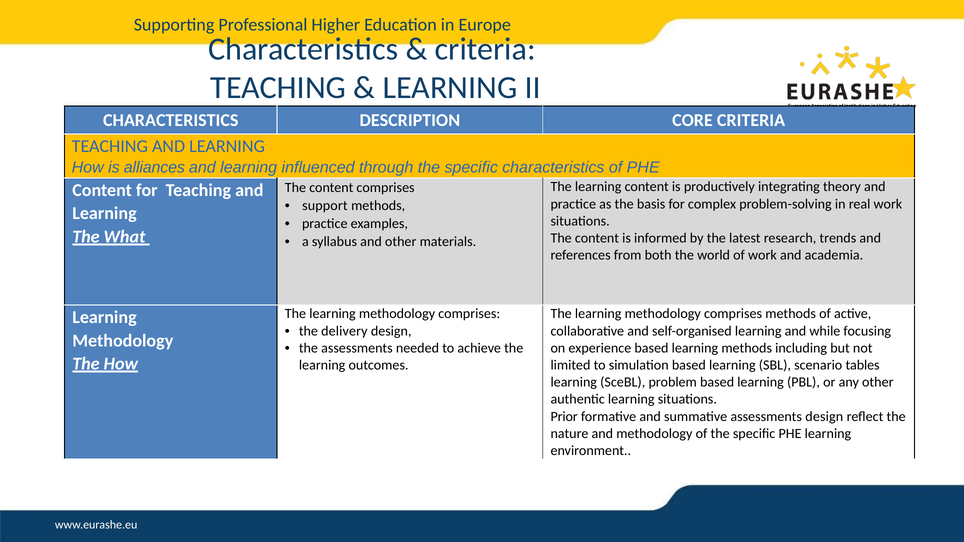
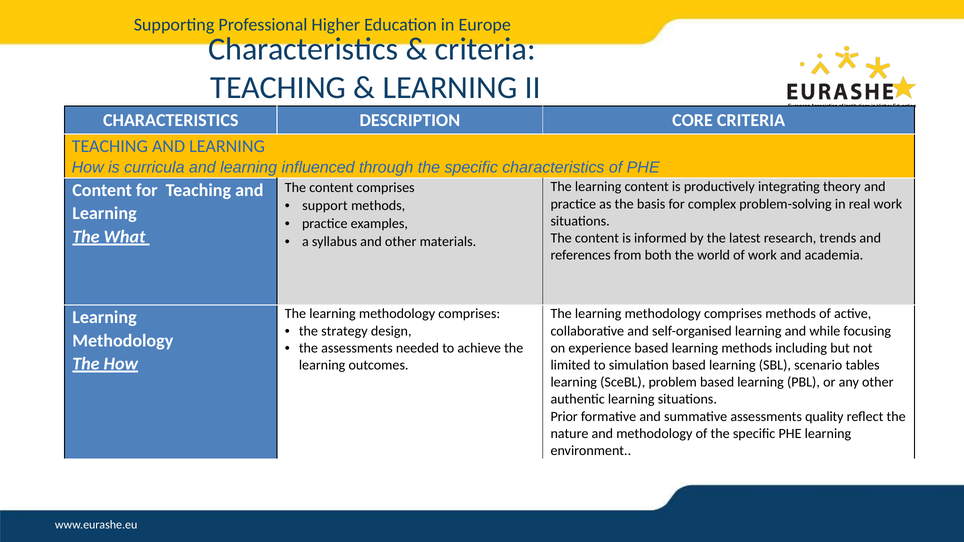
alliances: alliances -> curricula (154, 167)
delivery: delivery -> strategy (344, 331)
assessments design: design -> quality (824, 417)
